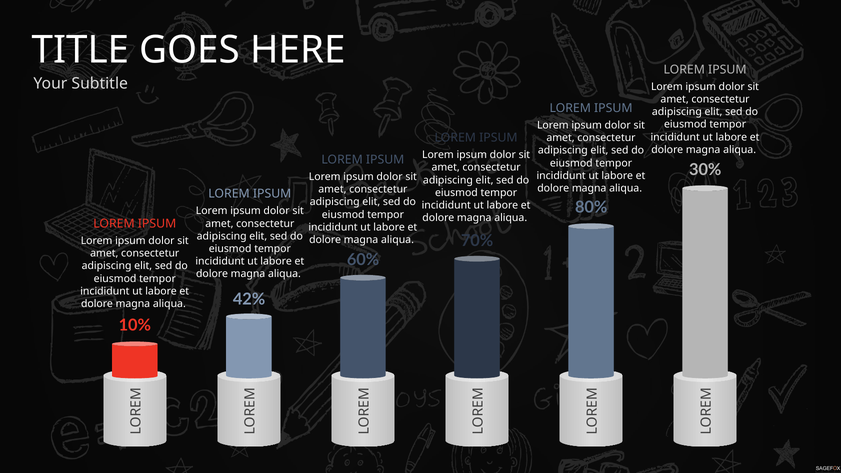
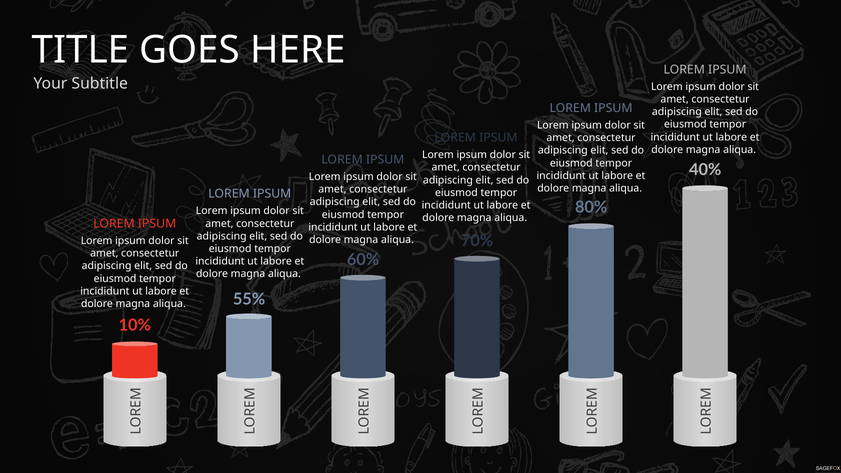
30%: 30% -> 40% (705, 170)
42%: 42% -> 55% (249, 299)
